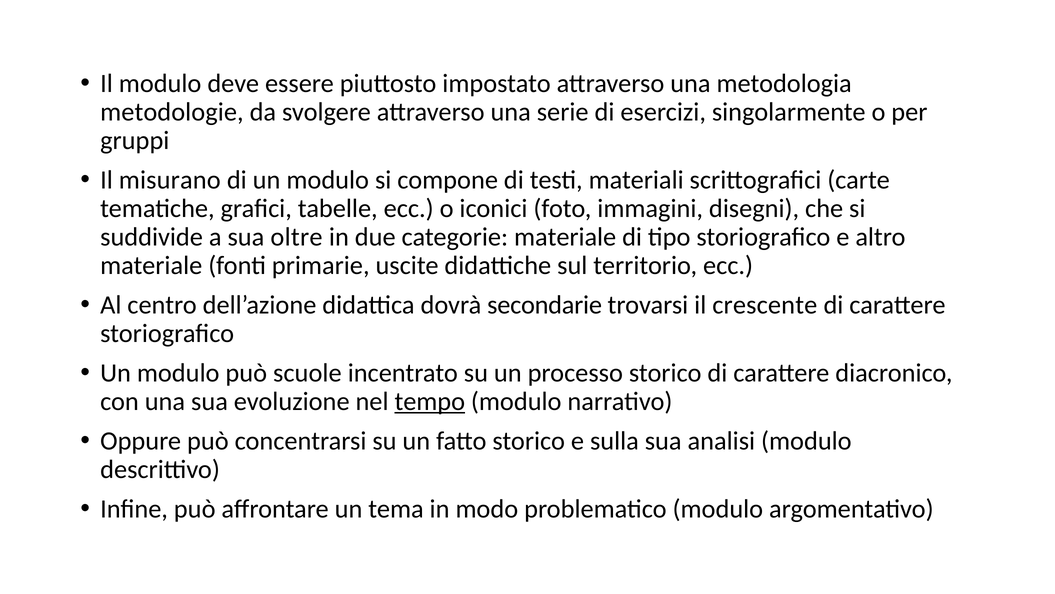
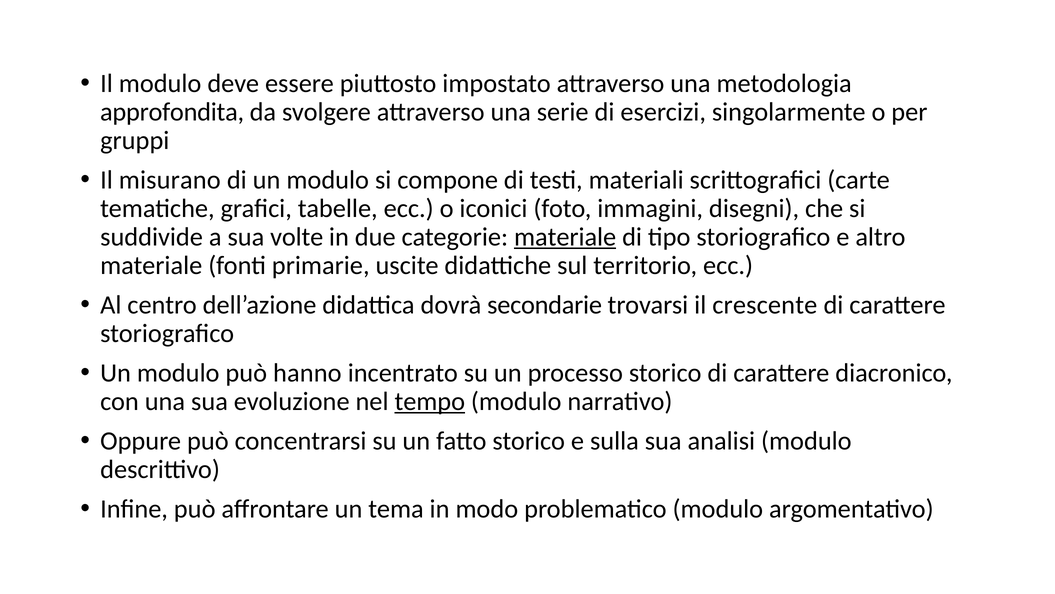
metodologie: metodologie -> approfondita (172, 112)
oltre: oltre -> volte (297, 237)
materiale underline: none -> present (565, 237)
scuole: scuole -> hanno (307, 373)
